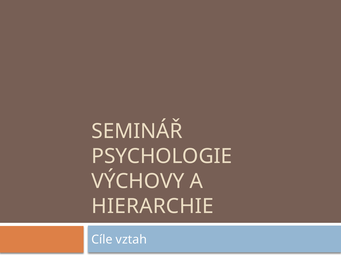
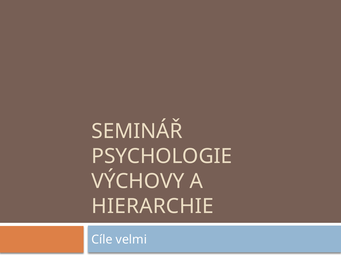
vztah: vztah -> velmi (131, 239)
